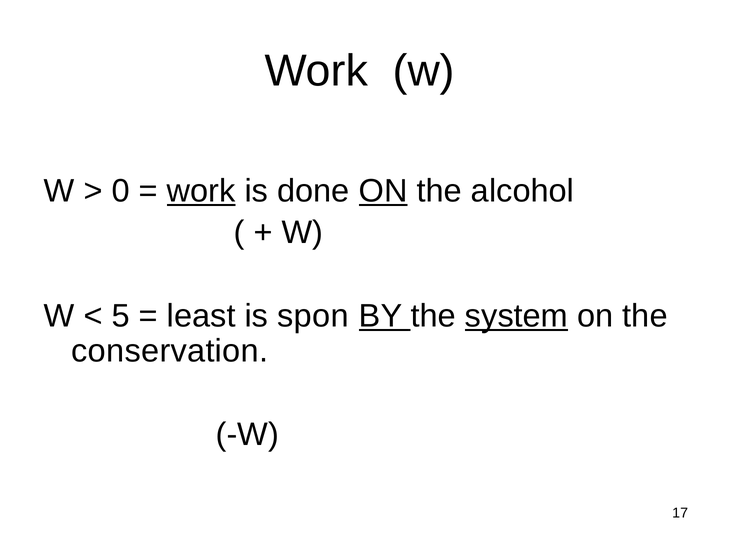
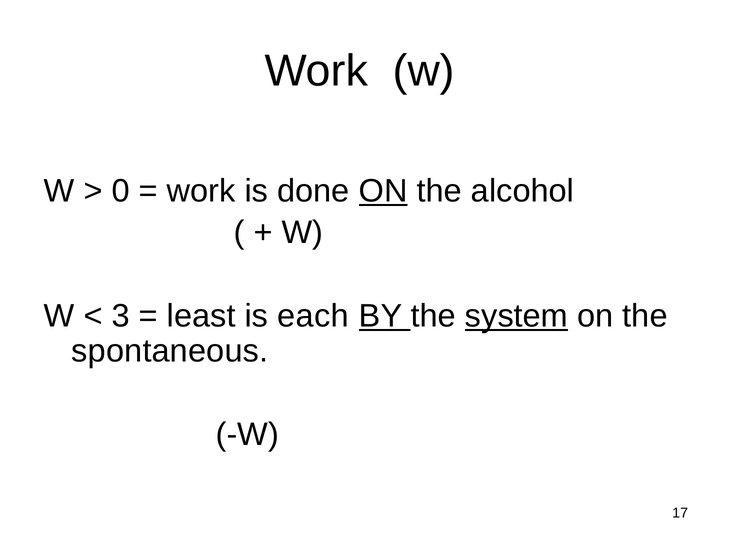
work underline: present -> none (201, 191)
5: 5 -> 3 (121, 316)
spon: spon -> each (313, 316)
conservation: conservation -> spontaneous (170, 351)
